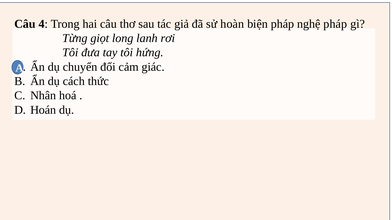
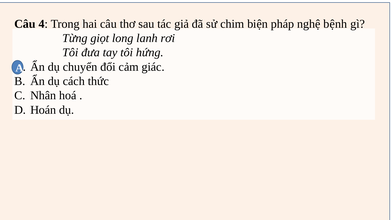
hoàn: hoàn -> chim (232, 24)
nghệ pháp: pháp -> bệnh (335, 24)
